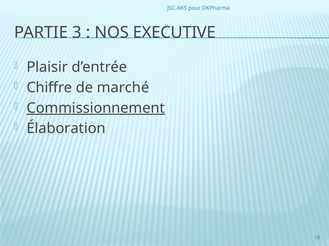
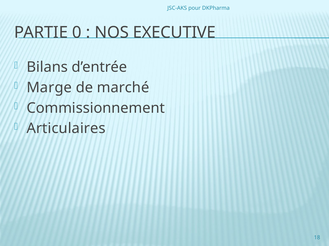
3: 3 -> 0 (77, 33)
Plaisir: Plaisir -> Bilans (47, 67)
Chiffre: Chiffre -> Marge (49, 88)
Commissionnement underline: present -> none (96, 108)
Élaboration: Élaboration -> Articulaires (66, 129)
